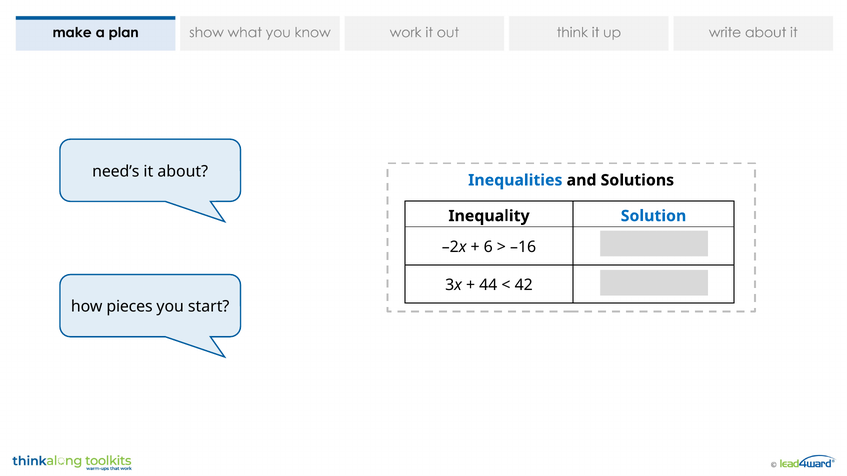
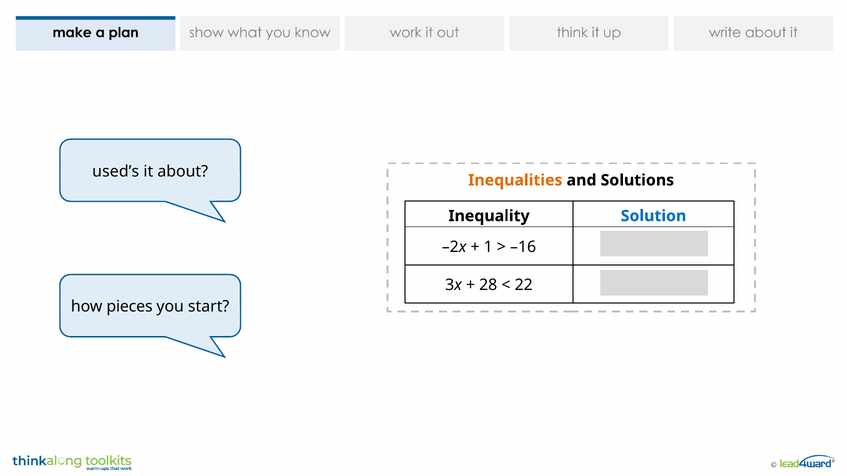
need’s: need’s -> used’s (116, 172)
Inequalities colour: blue -> orange (515, 180)
6: 6 -> 1 (488, 247)
44: 44 -> 28 (488, 285)
42: 42 -> 22 (524, 285)
